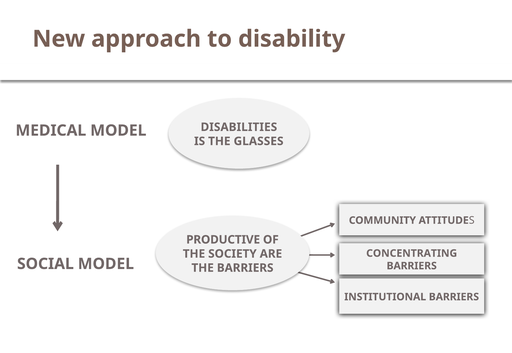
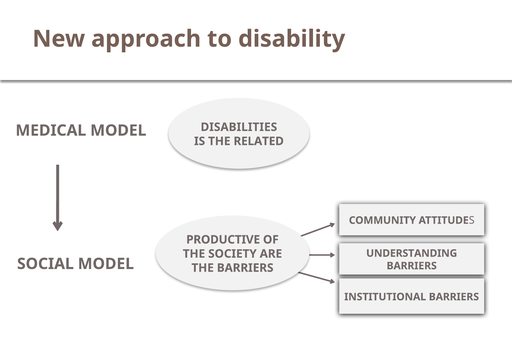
GLASSES: GLASSES -> RELATED (259, 141)
CONCENTRATING: CONCENTRATING -> UNDERSTANDING (412, 253)
